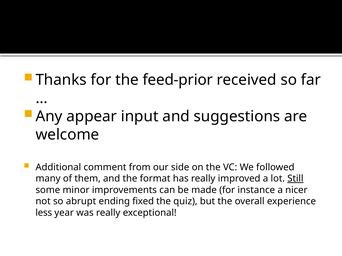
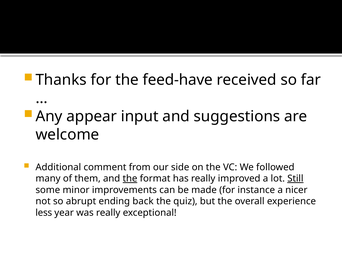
feed-prior: feed-prior -> feed-have (178, 80)
the underline: none -> present (130, 179)
fixed: fixed -> back (143, 202)
